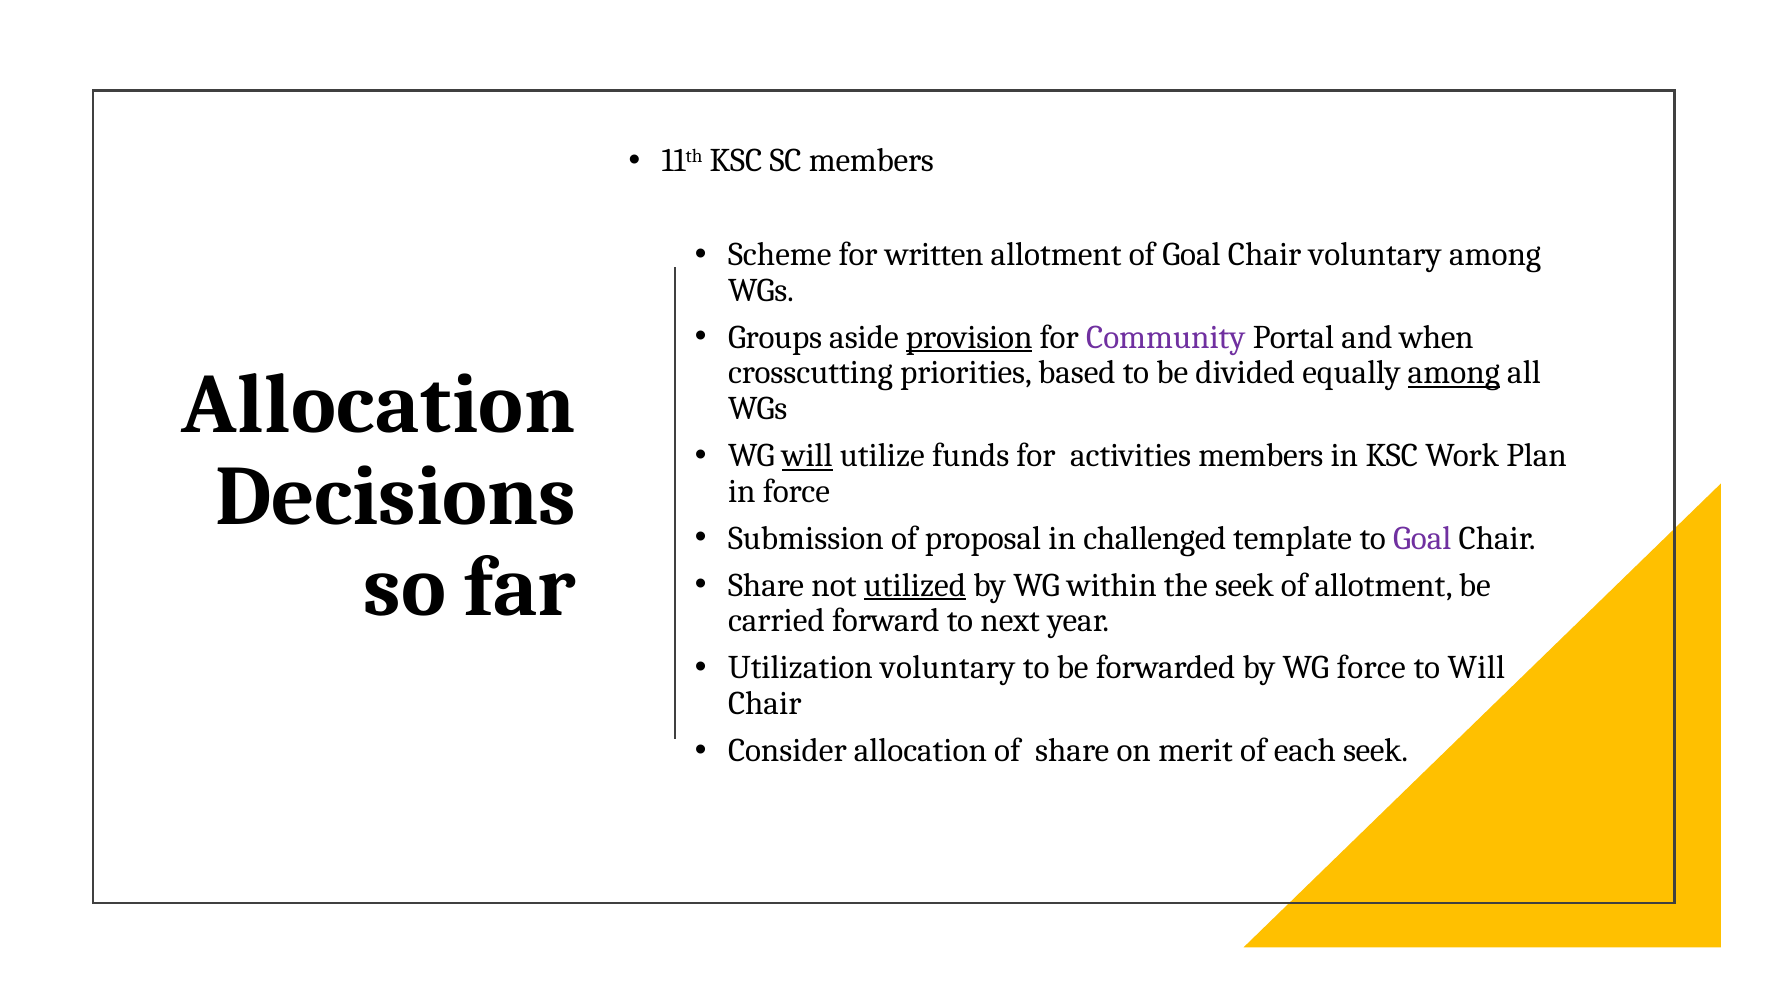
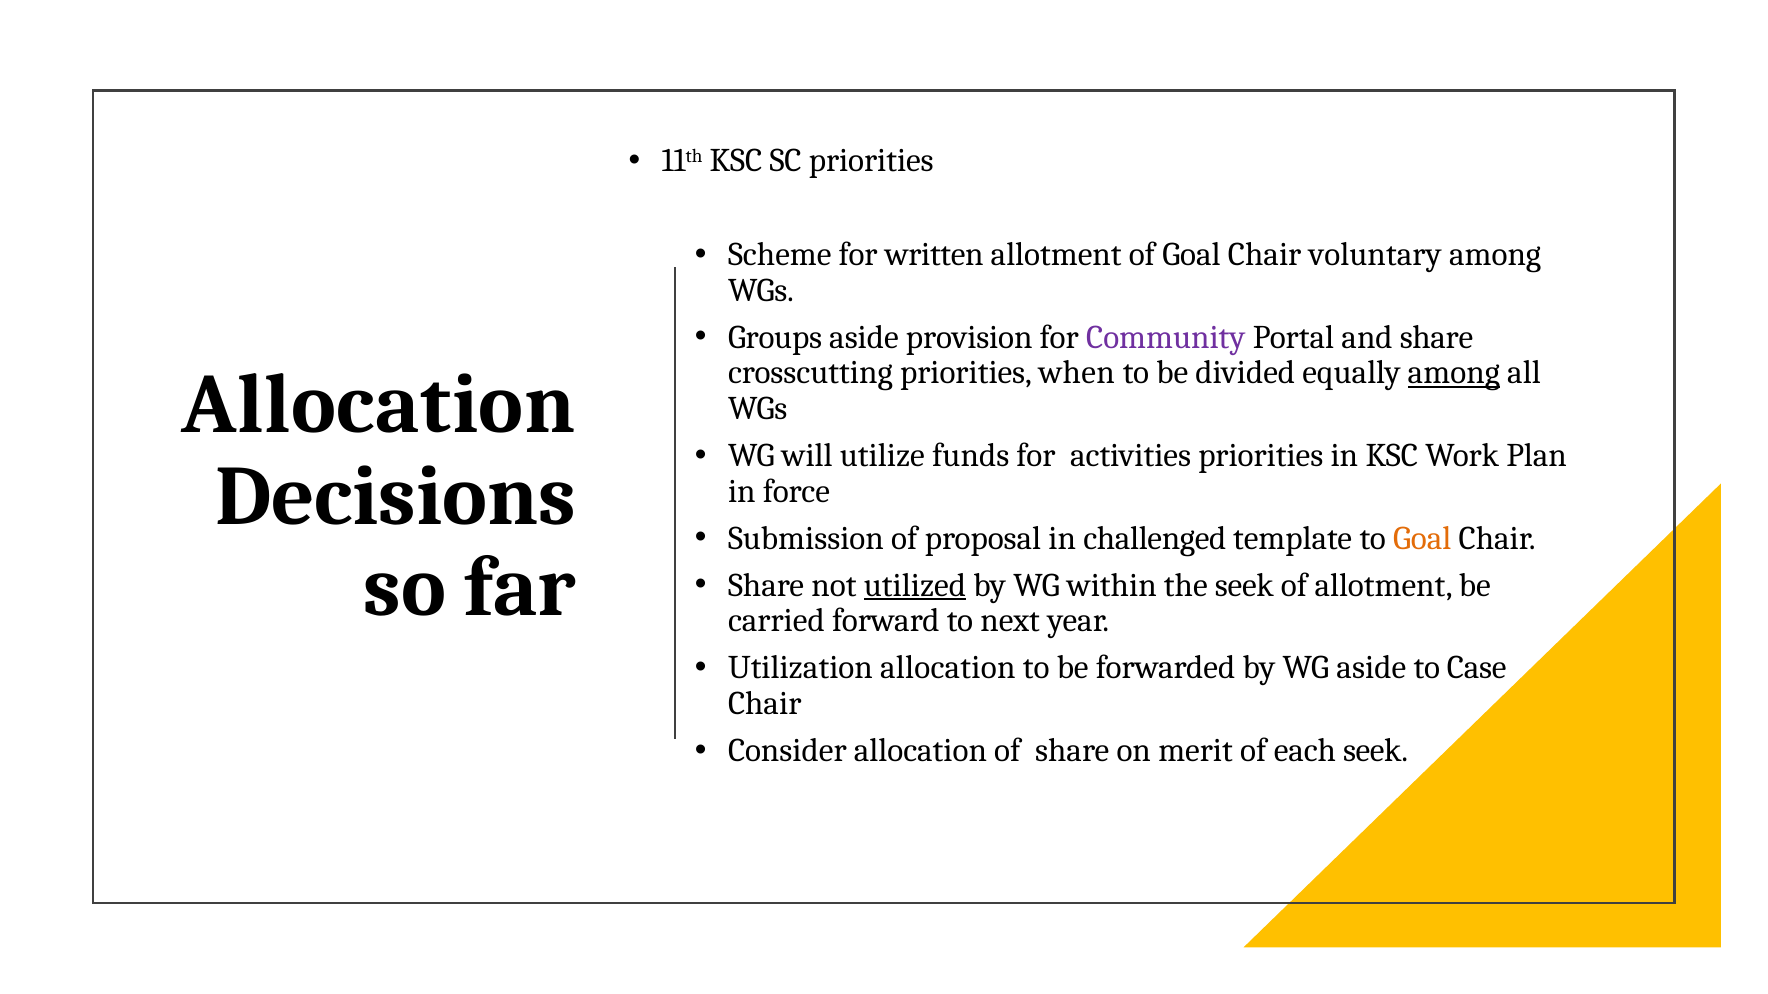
SC members: members -> priorities (871, 161)
provision underline: present -> none (969, 337)
and when: when -> share (1436, 337)
based: based -> when (1077, 373)
will underline: present -> none (807, 456)
activities members: members -> priorities (1261, 456)
Goal colour: purple -> orange (1422, 539)
Utilization voluntary: voluntary -> allocation (948, 668)
WG force: force -> aside (1371, 668)
to Will: Will -> Case (1477, 668)
